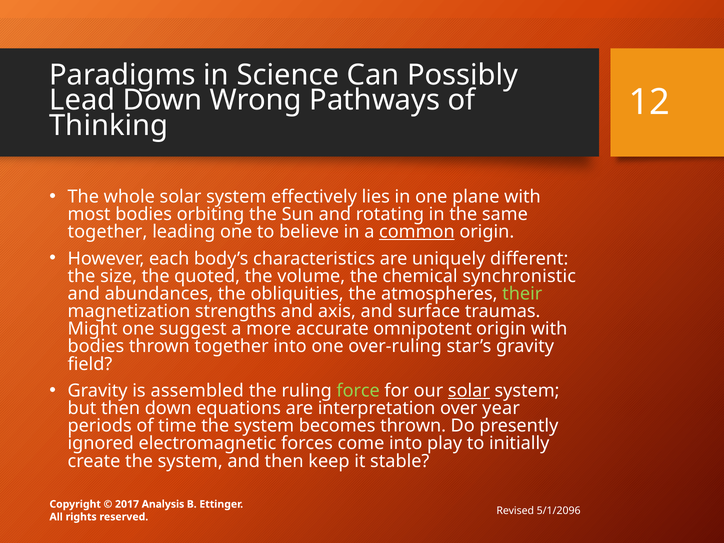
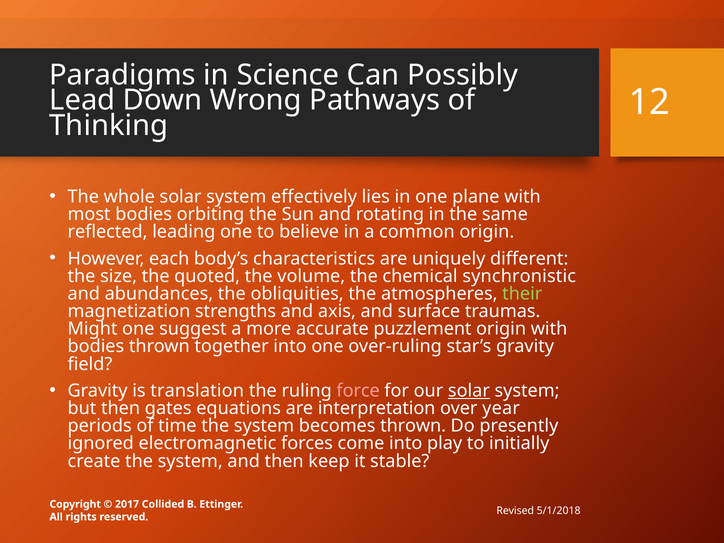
together: together -> reflected (108, 232)
common underline: present -> none (417, 232)
omnipotent: omnipotent -> puzzlement (422, 329)
assembled: assembled -> translation (197, 391)
force colour: light green -> pink (358, 391)
then down: down -> gates (168, 408)
Analysis: Analysis -> Collided (163, 504)
5/1/2096: 5/1/2096 -> 5/1/2018 (559, 511)
